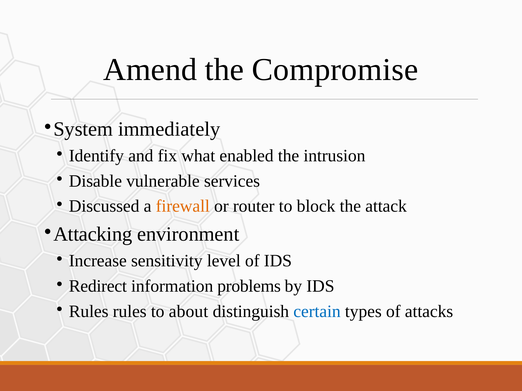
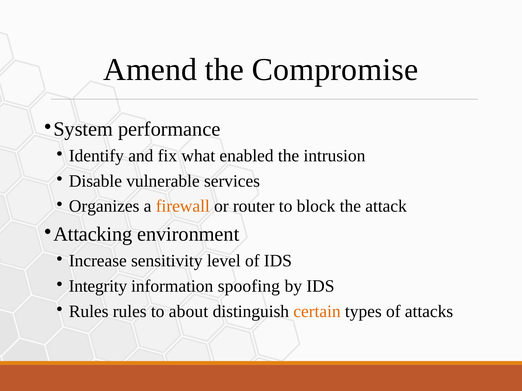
immediately: immediately -> performance (169, 129)
Discussed: Discussed -> Organizes (104, 207)
Redirect: Redirect -> Integrity (98, 286)
problems: problems -> spoofing (249, 286)
certain colour: blue -> orange (317, 312)
